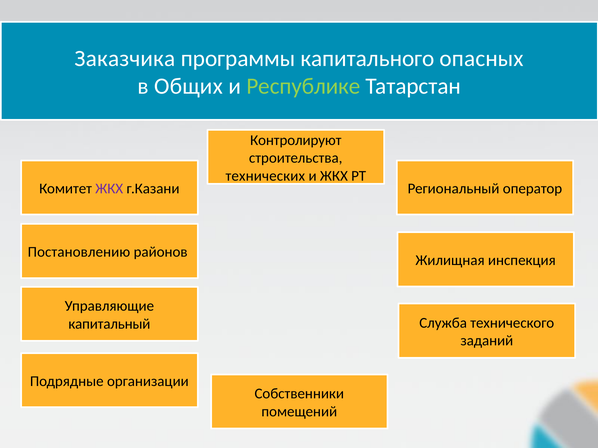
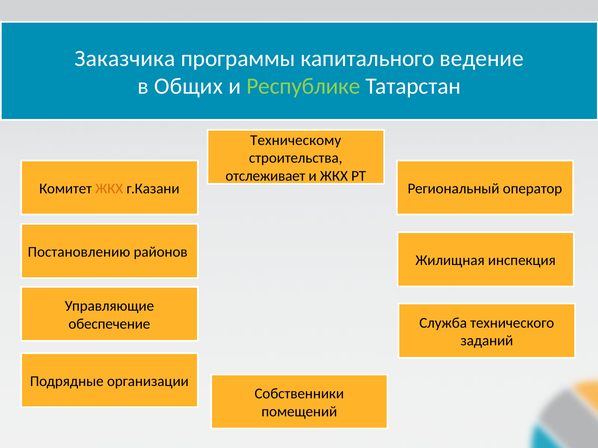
опасных: опасных -> ведение (482, 58)
Контролируют: Контролируют -> Техническому (296, 140)
технических: технических -> отслеживает (265, 176)
ЖКХ colour: purple -> orange (109, 189)
капитальный: капитальный -> обеспечение (109, 324)
